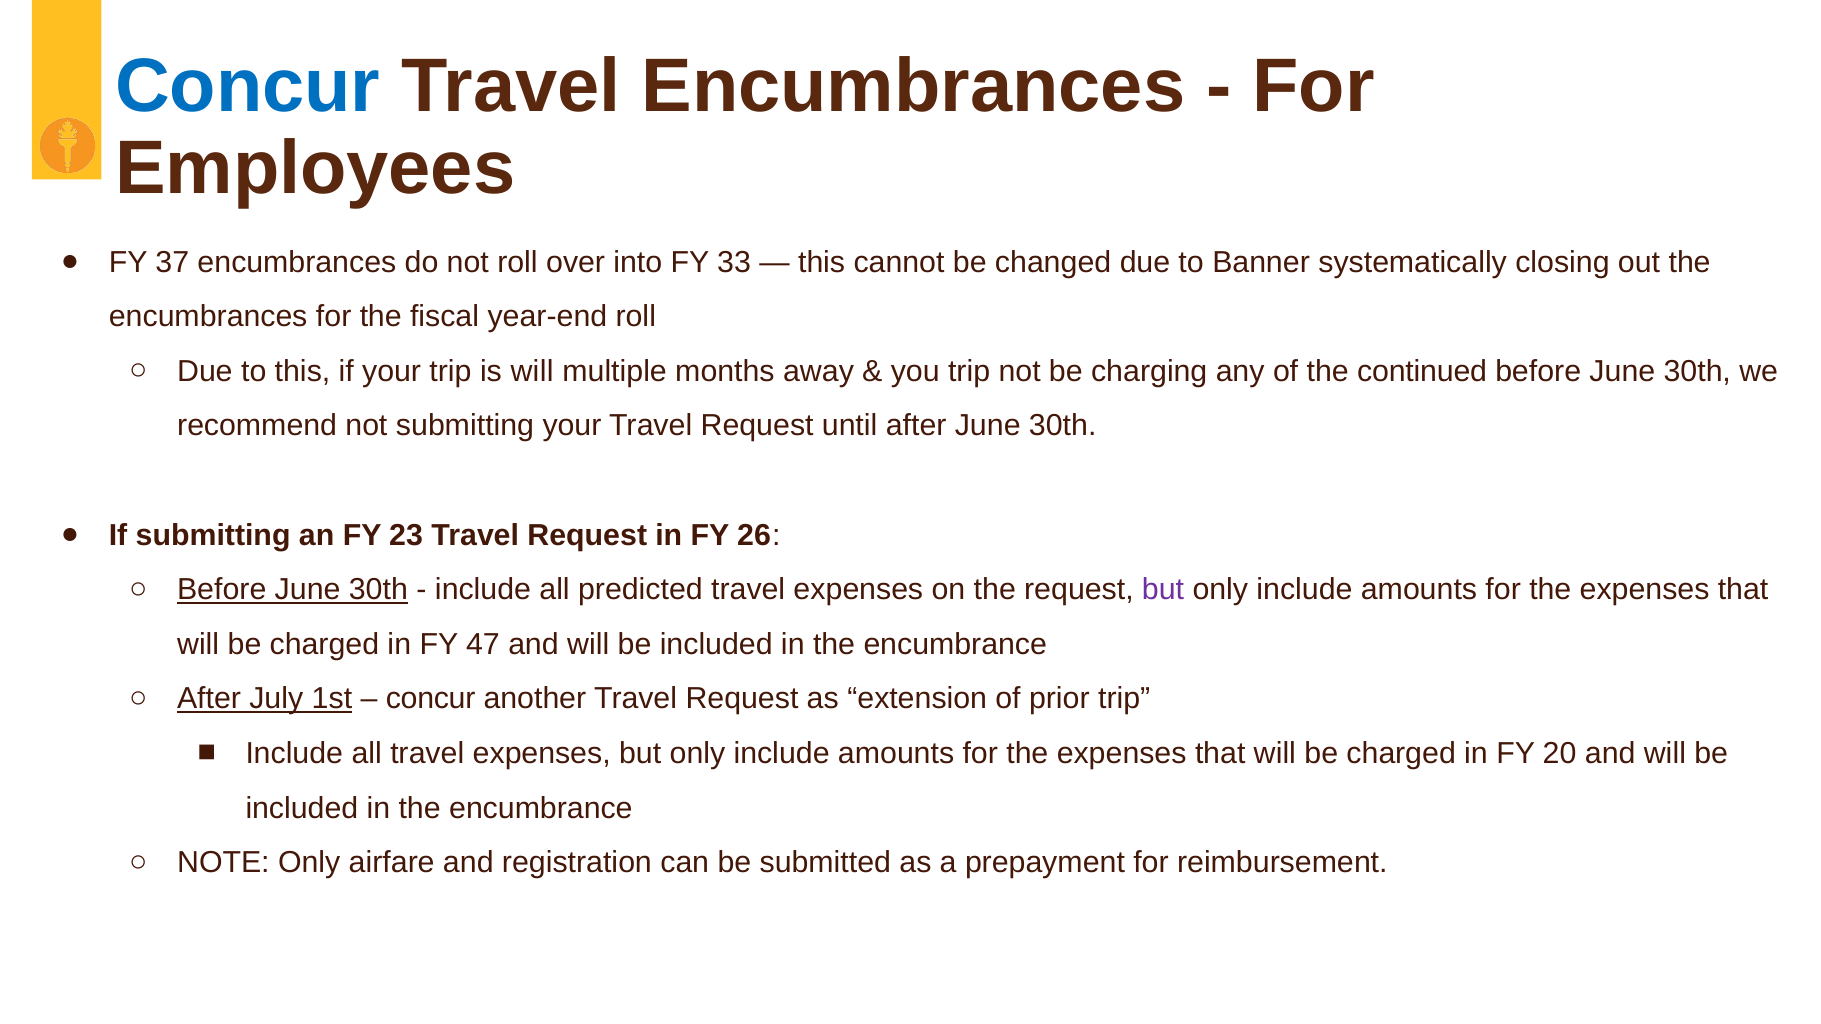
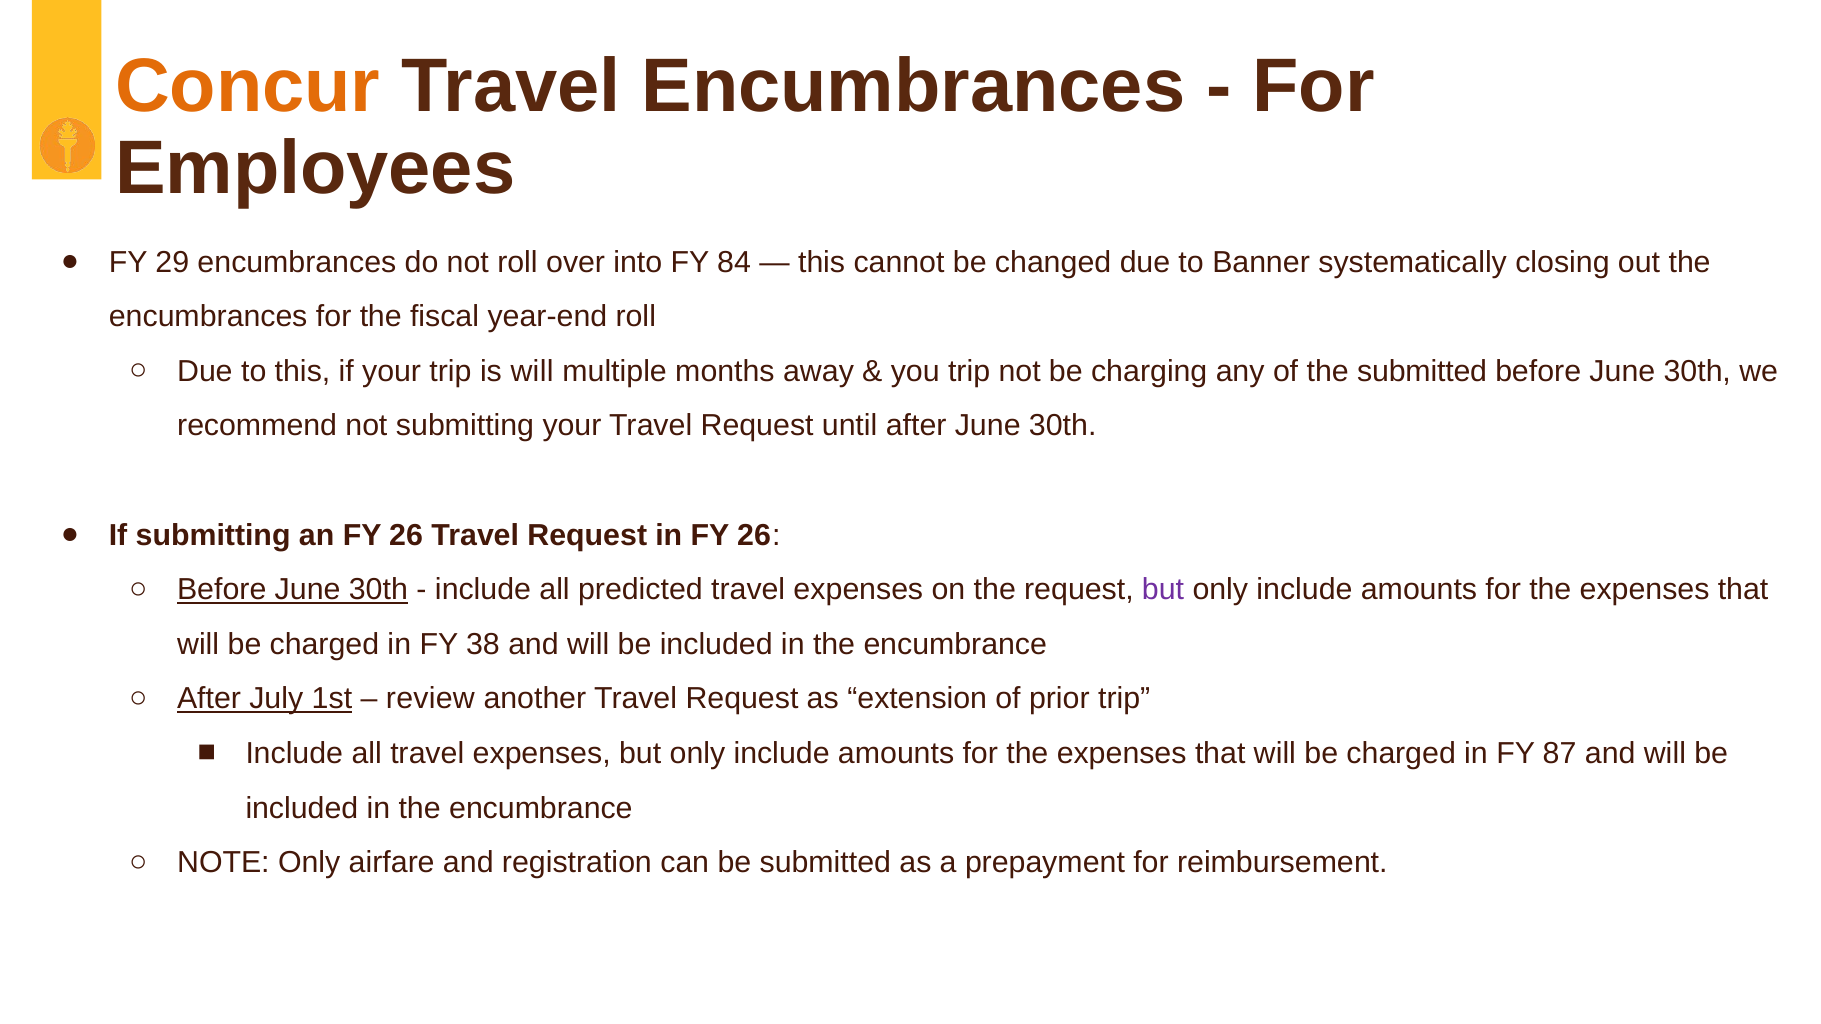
Concur colour: blue -> orange (248, 87)
37: 37 -> 29 (172, 262)
33: 33 -> 84 (734, 262)
the continued: continued -> submitted (1422, 371)
an FY 23: 23 -> 26 (406, 535)
47: 47 -> 38 (483, 645)
concur: concur -> review (430, 699)
20: 20 -> 87 (1560, 754)
